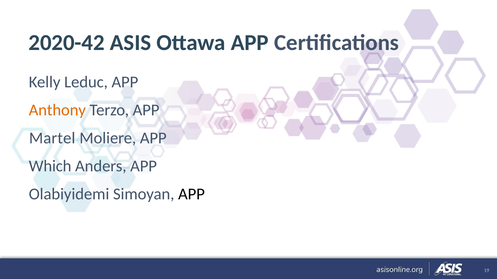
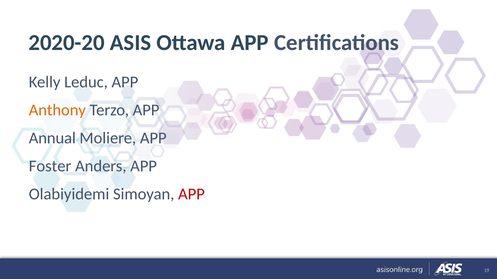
2020-42: 2020-42 -> 2020-20 (67, 43)
Martel: Martel -> Annual (52, 138)
Which: Which -> Foster (50, 166)
APP colour: black -> red (191, 194)
